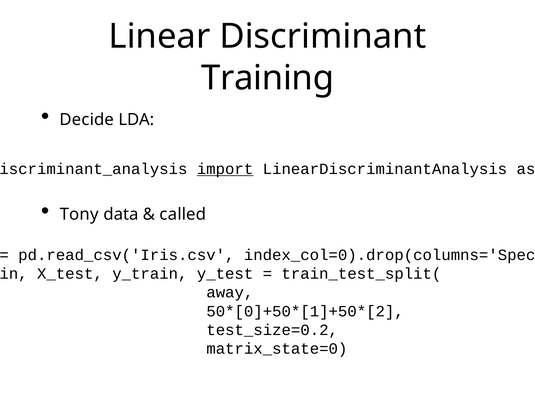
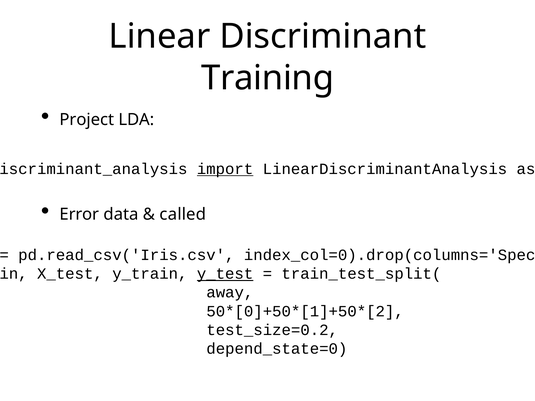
Decide: Decide -> Project (87, 120)
Tony: Tony -> Error (79, 215)
y_test underline: none -> present (225, 274)
matrix_state=0: matrix_state=0 -> depend_state=0 (277, 349)
